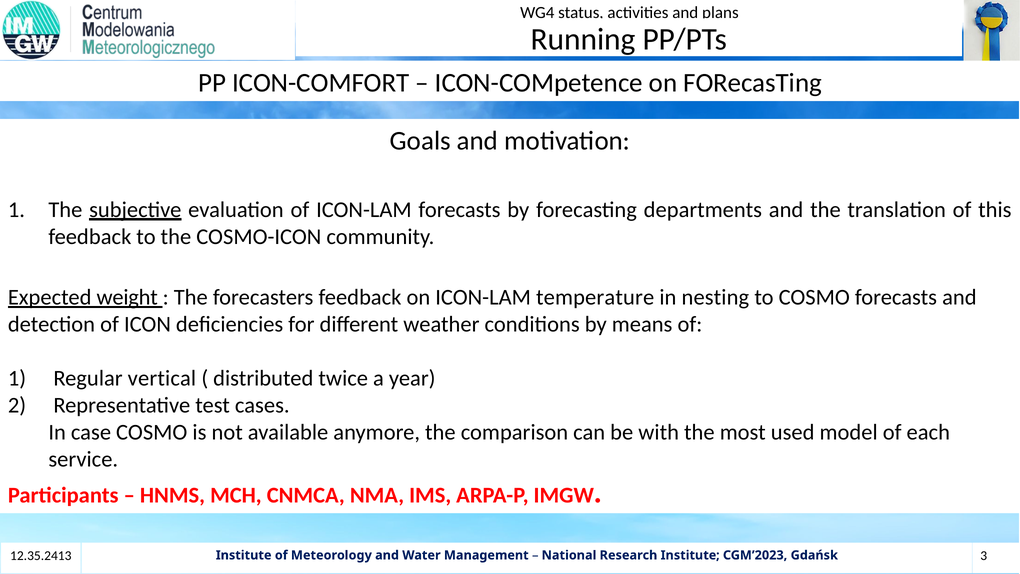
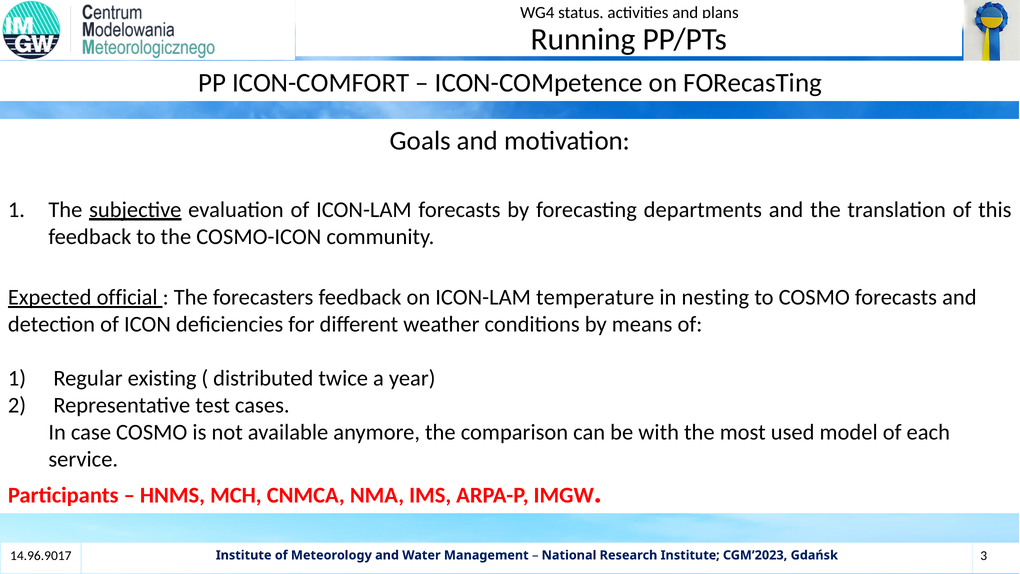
weight: weight -> official (127, 297)
vertical: vertical -> existing (162, 378)
12.35.2413: 12.35.2413 -> 14.96.9017 (41, 555)
